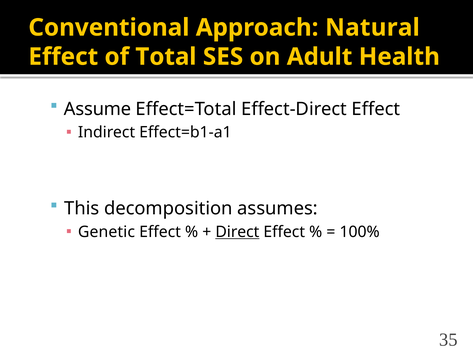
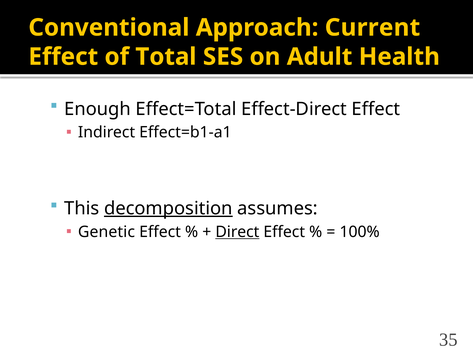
Natural: Natural -> Current (373, 28)
Assume: Assume -> Enough (98, 109)
decomposition underline: none -> present (168, 208)
